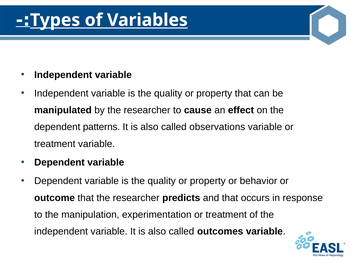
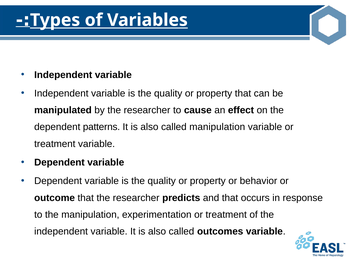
called observations: observations -> manipulation (217, 127)
